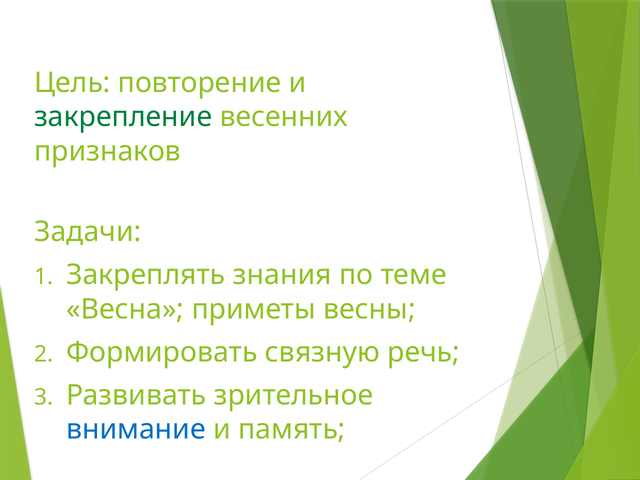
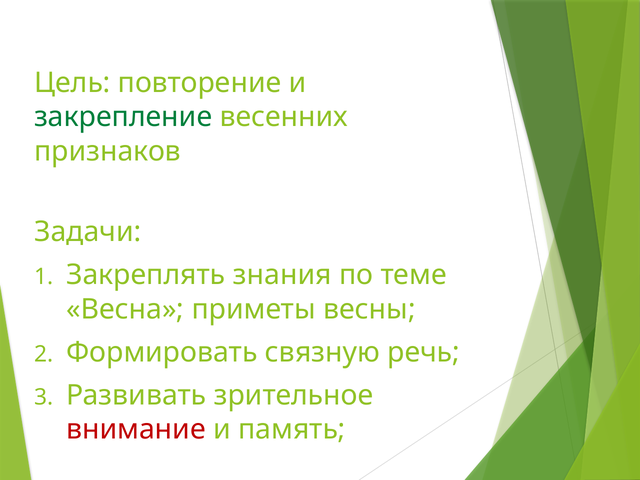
внимание colour: blue -> red (136, 429)
